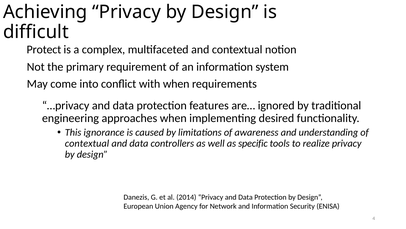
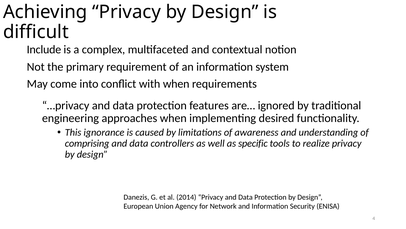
Protect: Protect -> Include (44, 50)
contextual: contextual -> comprising (87, 143)
